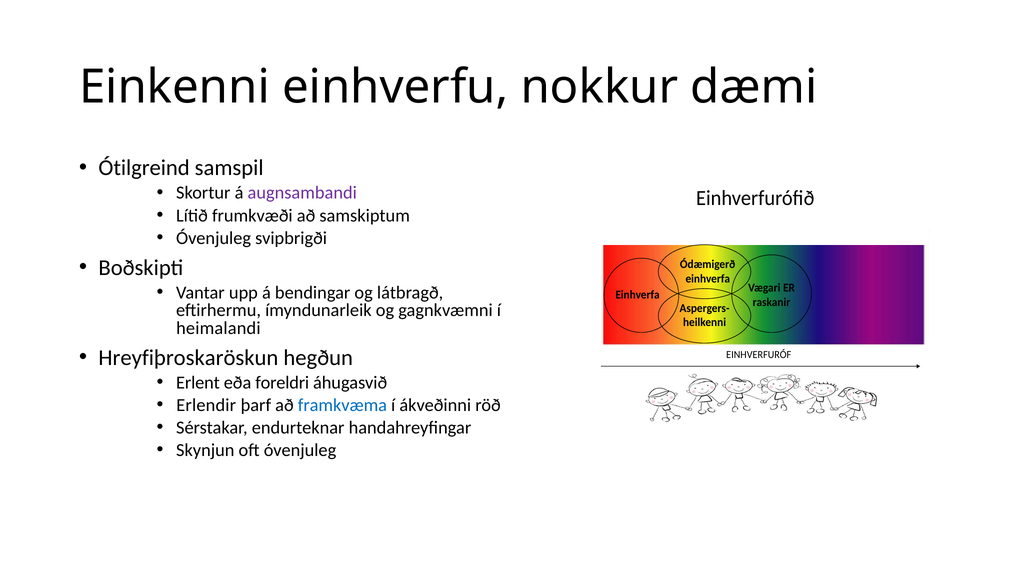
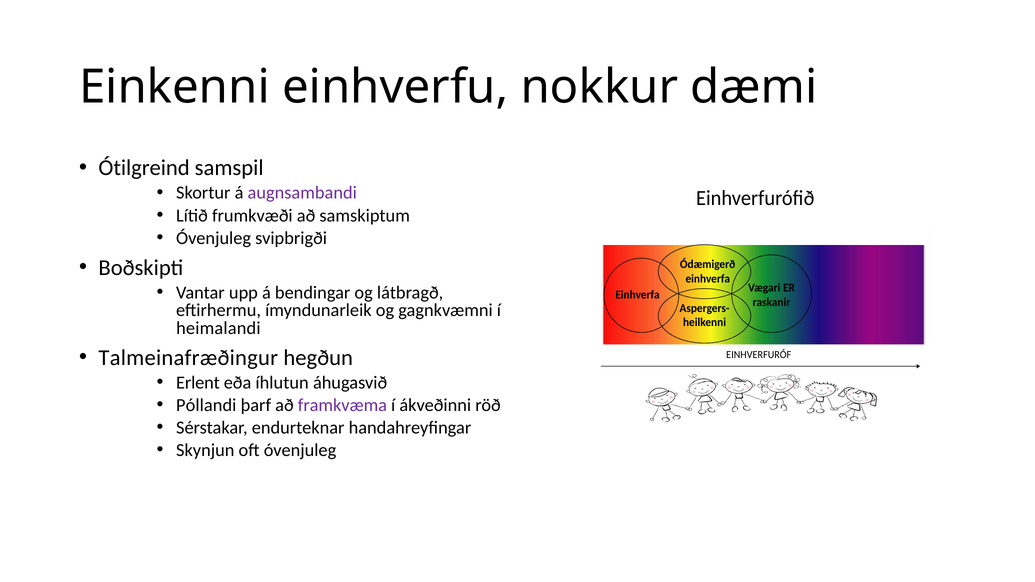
Hreyfiþroskaröskun: Hreyfiþroskaröskun -> Talmeinafræðingur (188, 358)
foreldri: foreldri -> íhlutun (282, 383)
Erlendir: Erlendir -> Póllandi (206, 405)
framkvæma colour: blue -> purple (342, 405)
